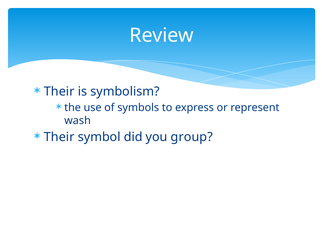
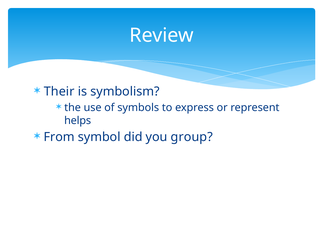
wash: wash -> helps (78, 121)
Their: Their -> From (59, 137)
